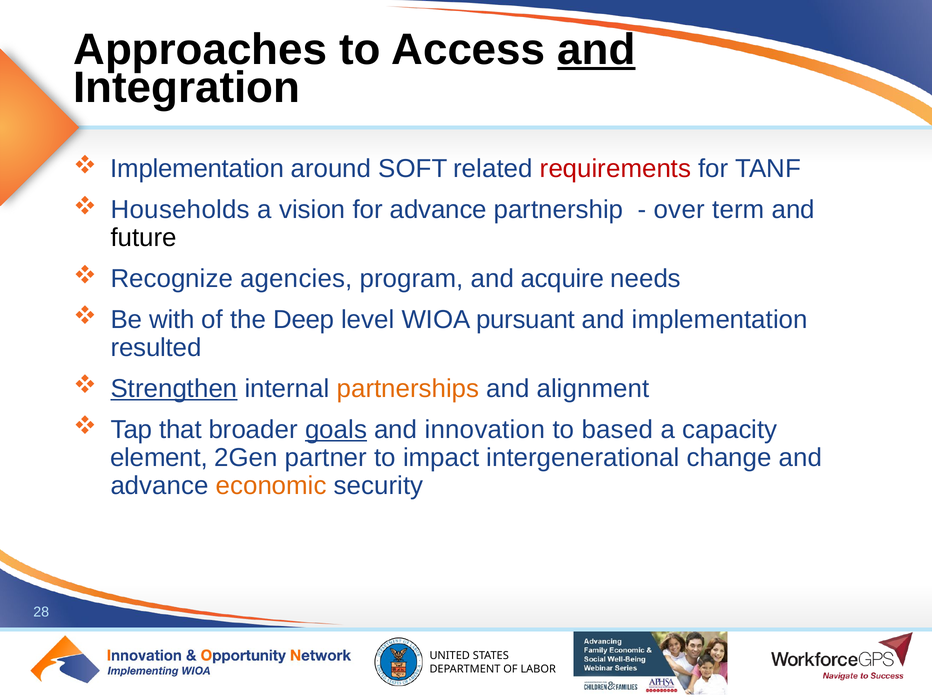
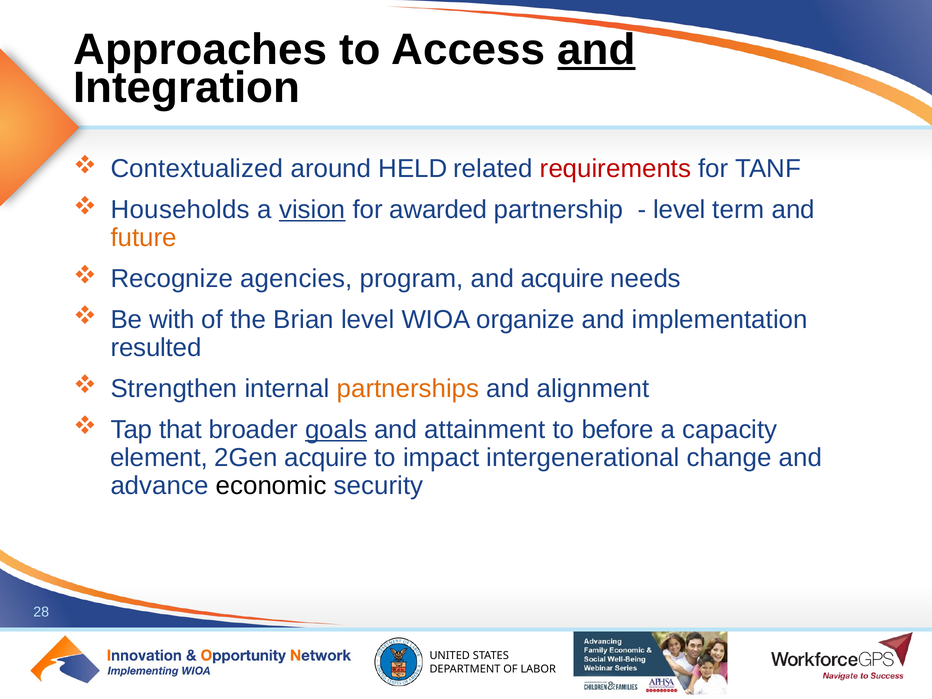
Implementation: Implementation -> Contextualized (197, 169)
SOFT: SOFT -> HELD (413, 169)
vision underline: none -> present (312, 210)
for advance: advance -> awarded (438, 210)
over: over -> level (680, 210)
future colour: black -> orange (144, 238)
Deep: Deep -> Brian (304, 320)
pursuant: pursuant -> organize (526, 320)
Strengthen underline: present -> none (174, 389)
innovation: innovation -> attainment (485, 430)
based: based -> before (618, 430)
2Gen partner: partner -> acquire (326, 458)
economic colour: orange -> black (271, 486)
